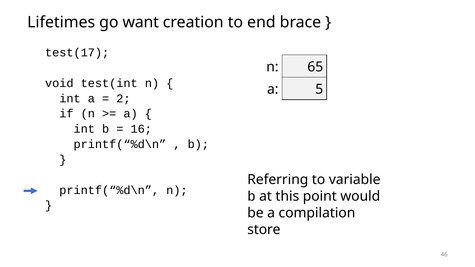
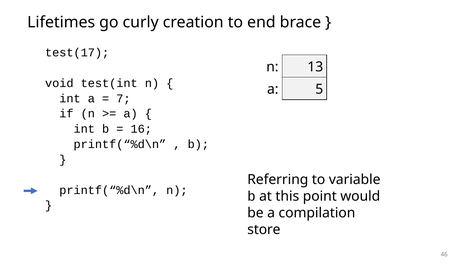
want: want -> curly (141, 22)
65: 65 -> 13 (315, 67)
2: 2 -> 7 (123, 99)
